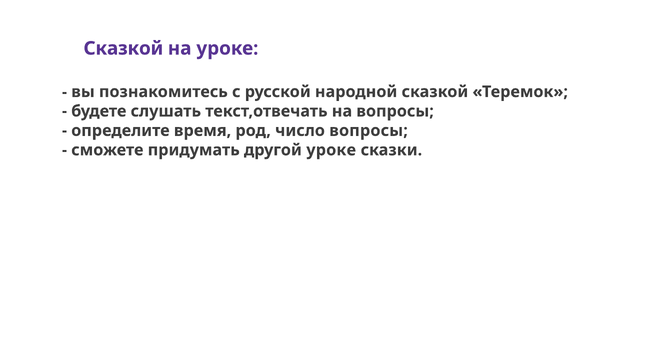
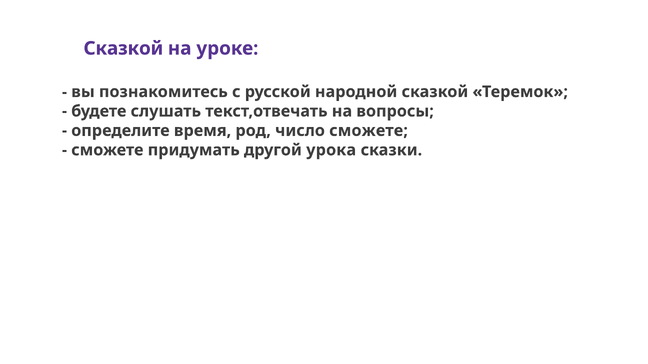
число вопросы: вопросы -> сможете (369, 131)
другой уроке: уроке -> урока (331, 150)
